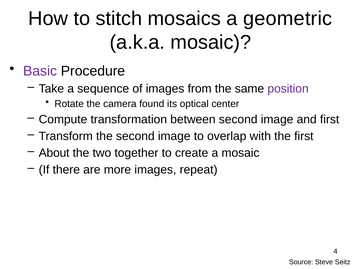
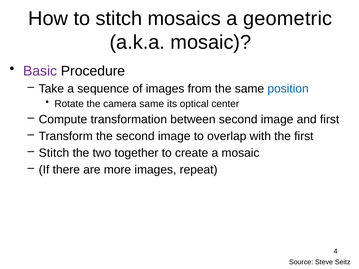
position colour: purple -> blue (288, 89)
camera found: found -> same (152, 104)
About: About -> Stitch (54, 153)
